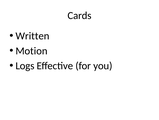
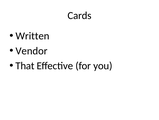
Motion: Motion -> Vendor (31, 51)
Logs: Logs -> That (25, 65)
